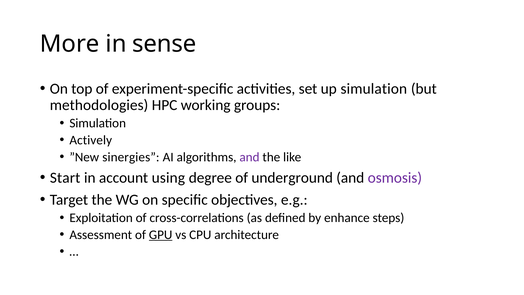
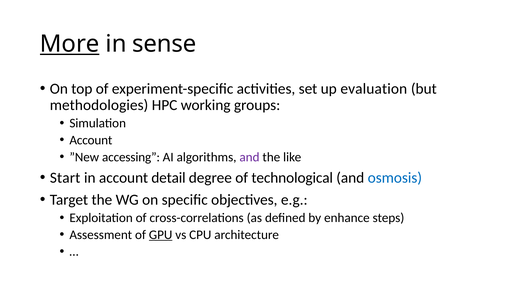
More underline: none -> present (70, 44)
up simulation: simulation -> evaluation (374, 89)
Actively: Actively -> Account (91, 140)
sinergies: sinergies -> accessing (131, 157)
using: using -> detail (169, 178)
underground: underground -> technological (292, 178)
osmosis colour: purple -> blue (395, 178)
